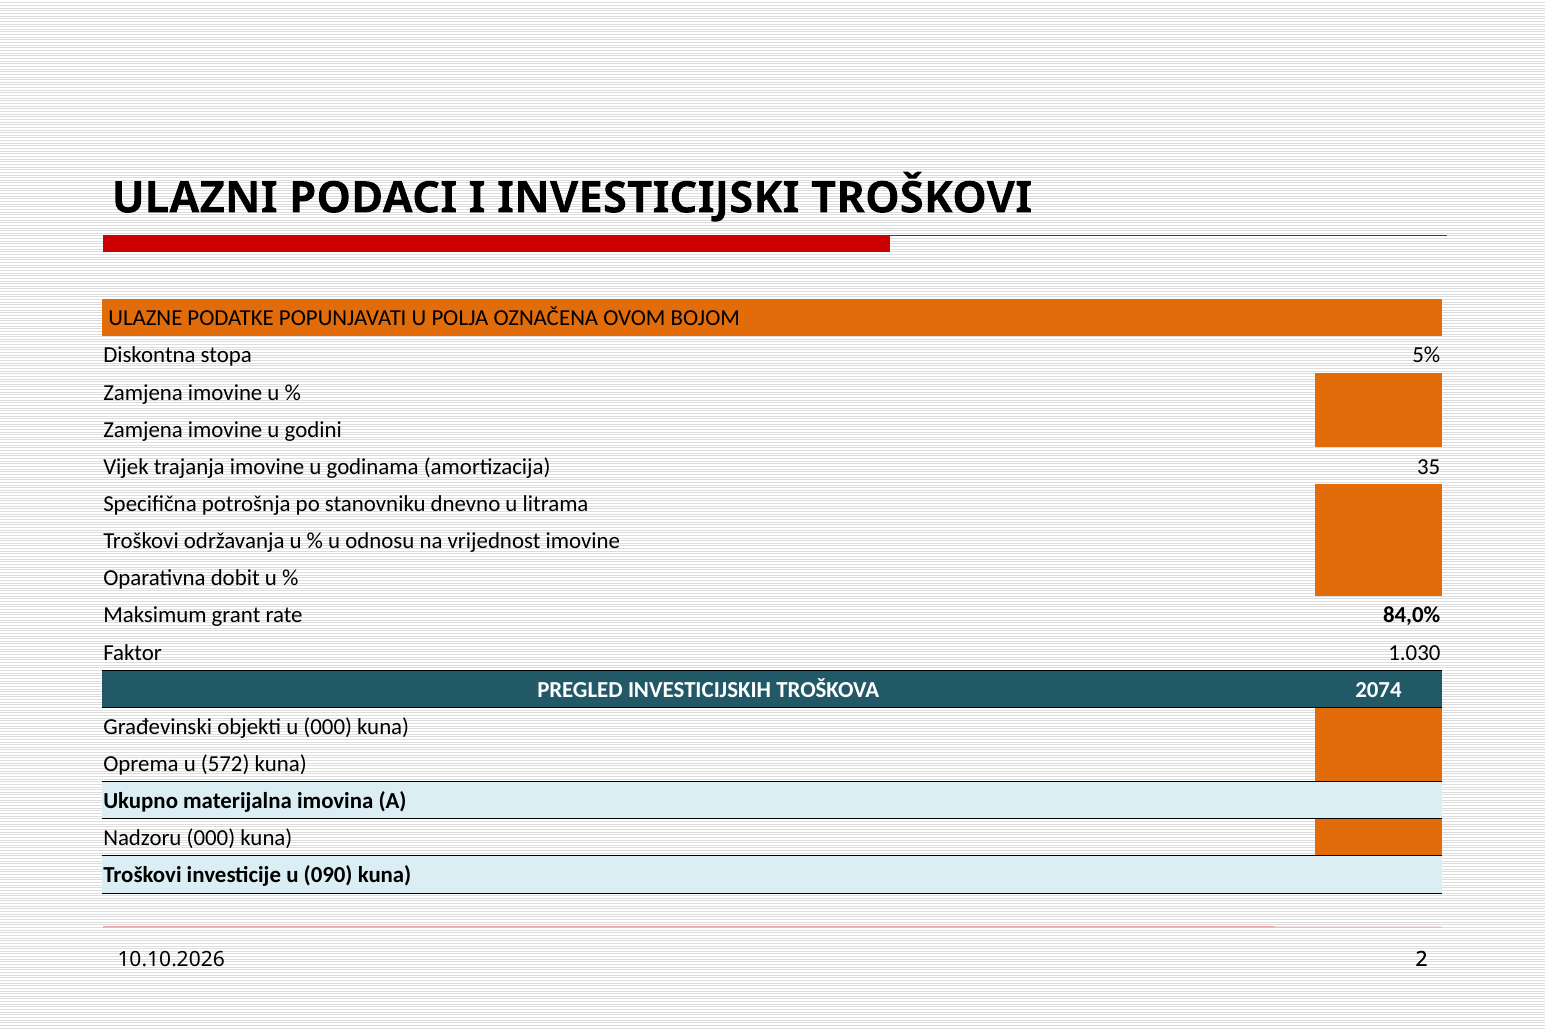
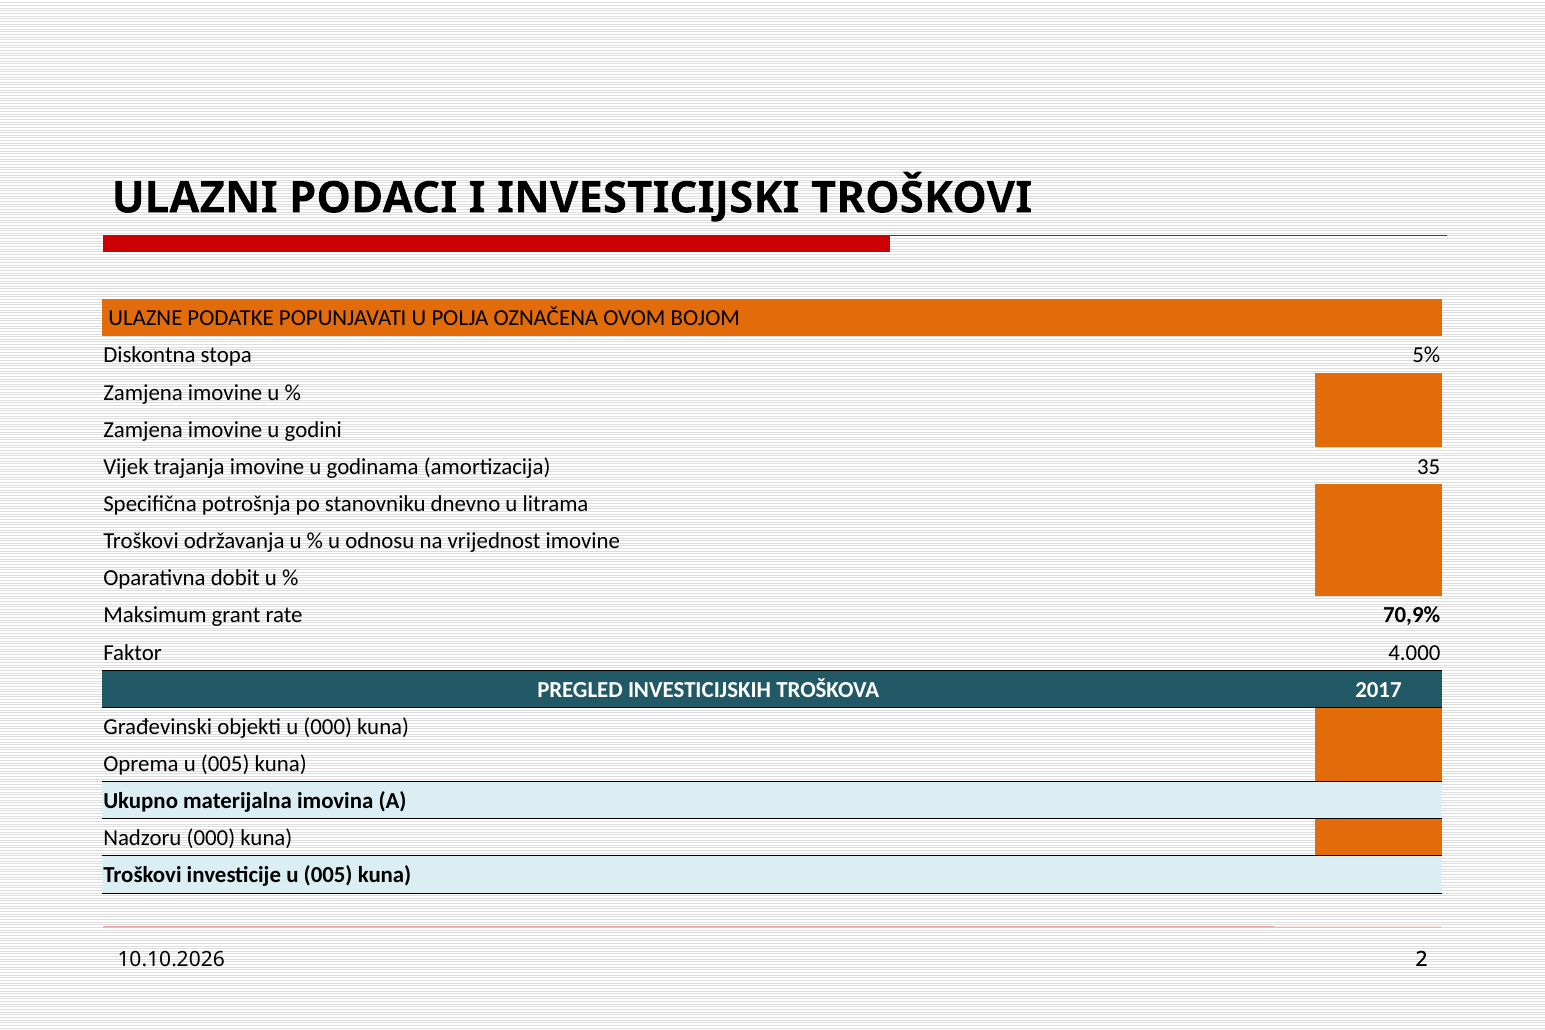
84,0%: 84,0% -> 70,9% (1412, 615)
1.030: 1.030 -> 4.000 (1414, 653)
2074: 2074 -> 2017 (1378, 690)
Oprema u 572: 572 -> 005 (225, 764)
investicije u 090: 090 -> 005 (328, 875)
